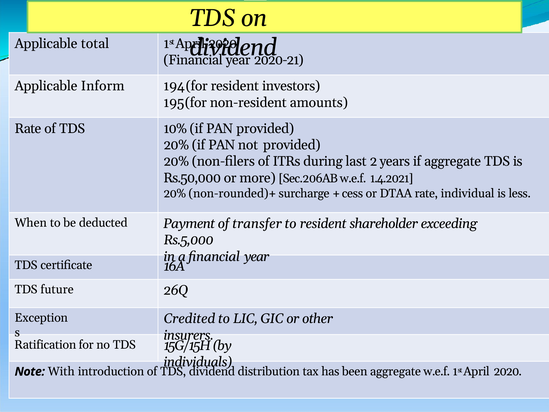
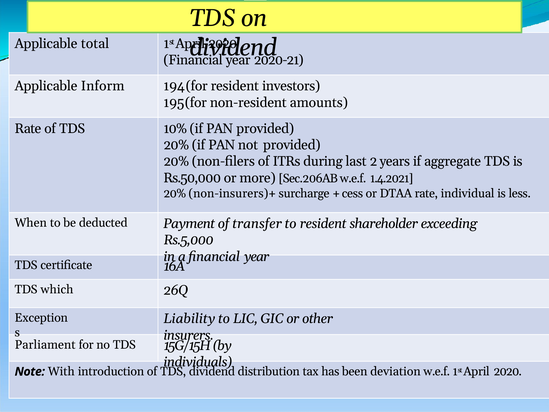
non-rounded)+: non-rounded)+ -> non-insurers)+ (232, 193)
future: future -> which (57, 289)
Credited: Credited -> Liability (189, 319)
Ratification: Ratification -> Parliament (45, 345)
been aggregate: aggregate -> deviation (395, 371)
